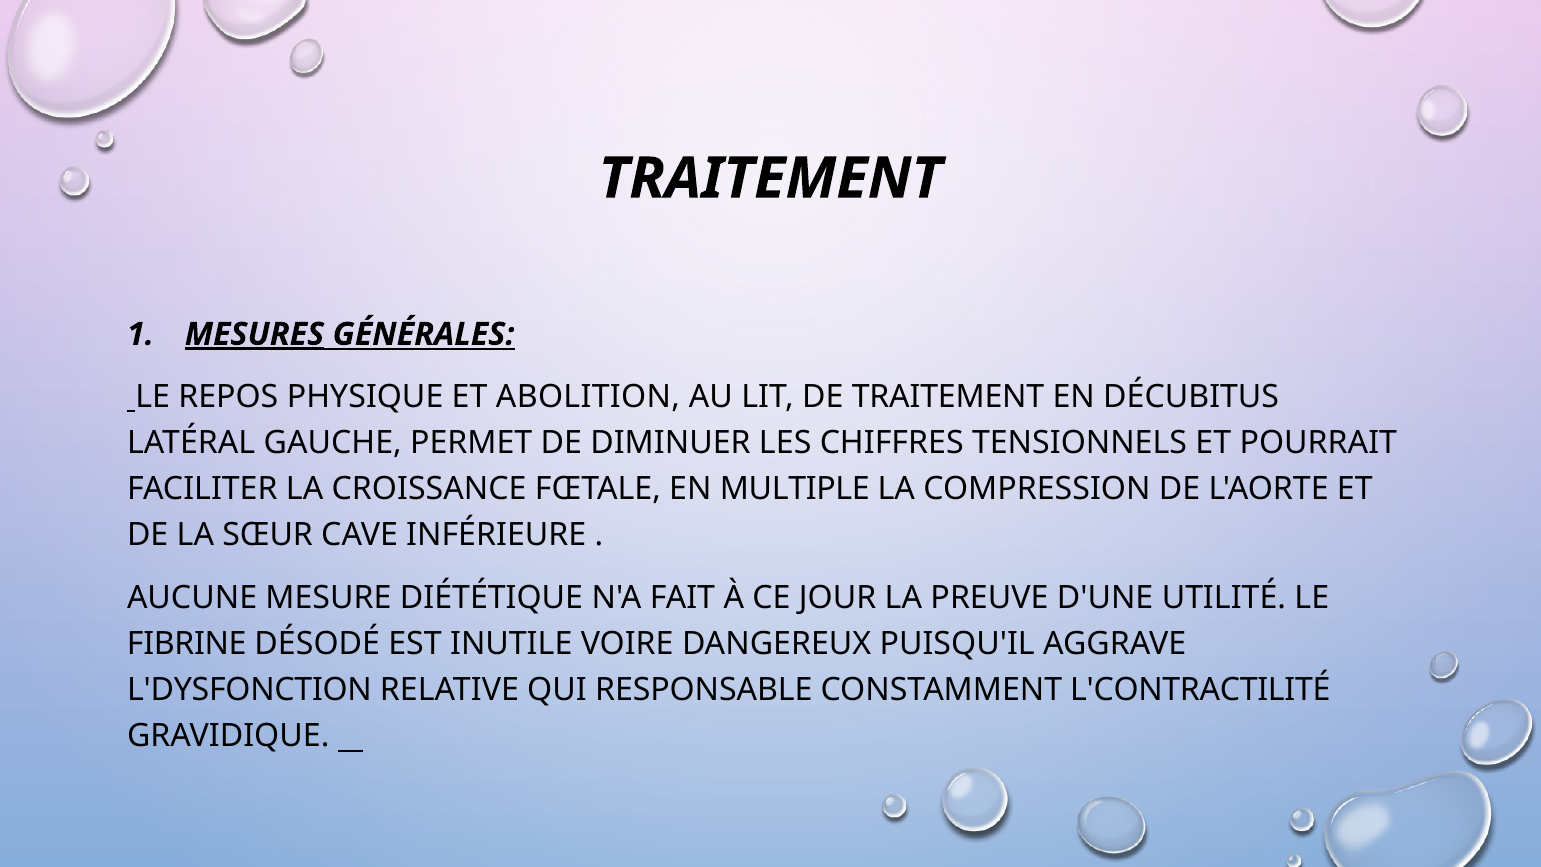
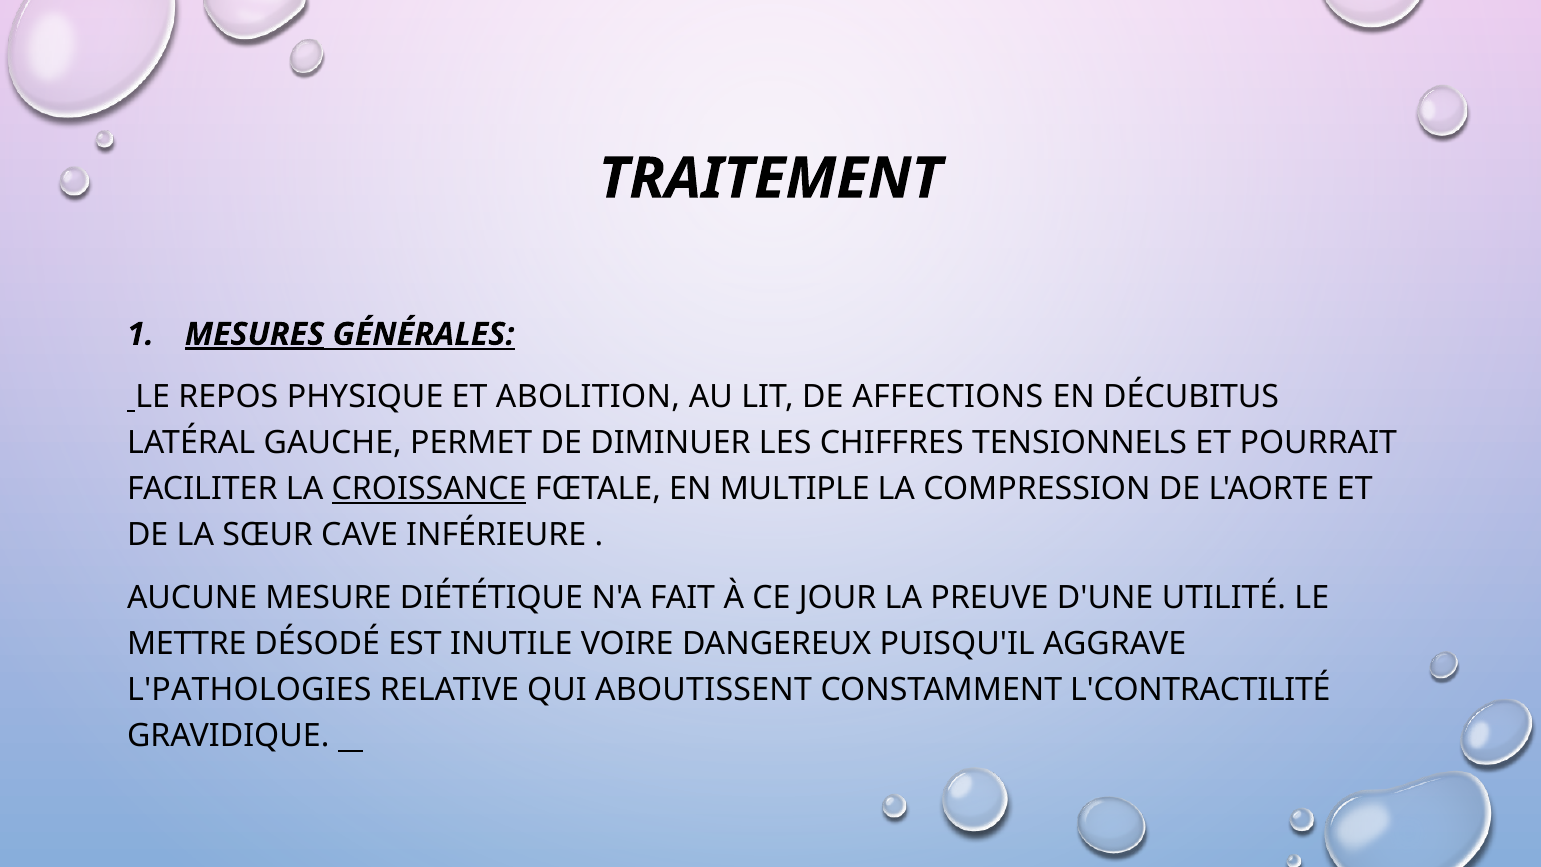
DE TRAITEMENT: TRAITEMENT -> AFFECTIONS (948, 396)
CROISSANCE underline: none -> present (429, 489)
FIBRINE: FIBRINE -> METTRE (187, 644)
L'DYSFONCTION: L'DYSFONCTION -> L'PATHOLOGIES (249, 690)
RESPONSABLE: RESPONSABLE -> ABOUTISSENT (704, 690)
